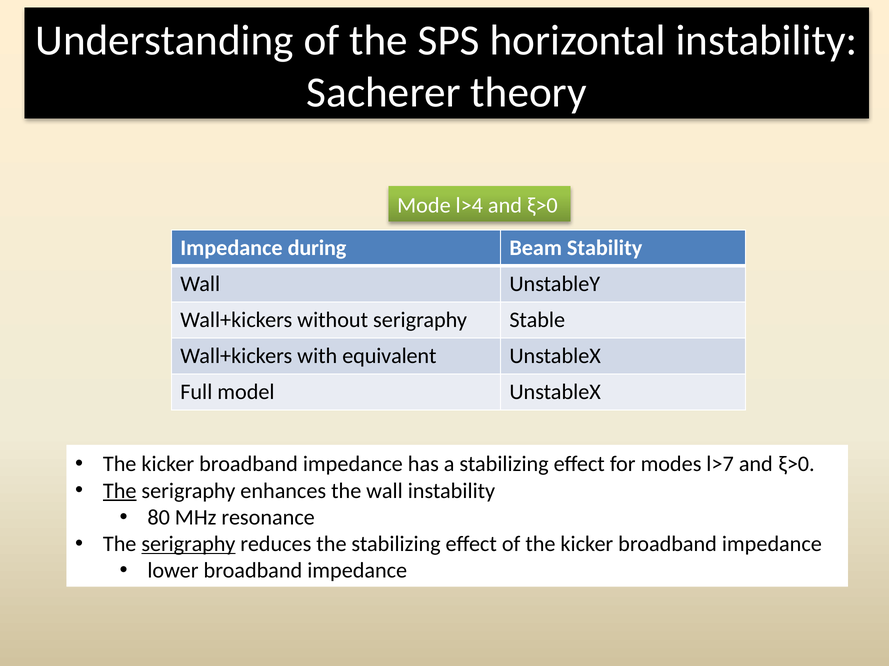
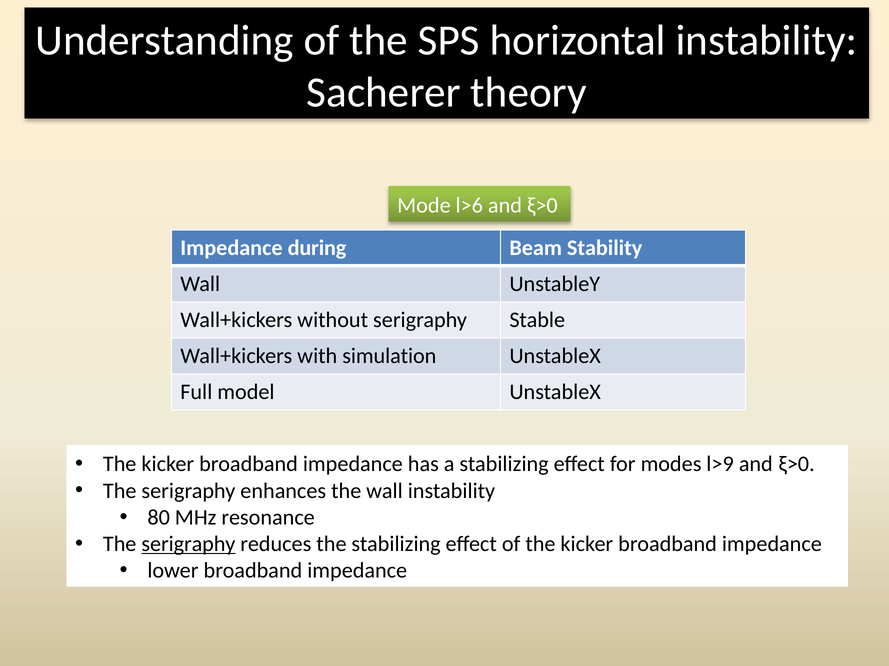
l>4: l>4 -> l>6 (469, 206)
equivalent: equivalent -> simulation (389, 357)
l>7: l>7 -> l>9 (720, 465)
The underline: present -> none (120, 491)
